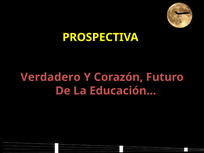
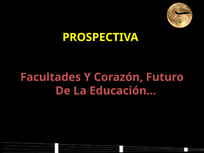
Verdadero: Verdadero -> Facultades (51, 77)
